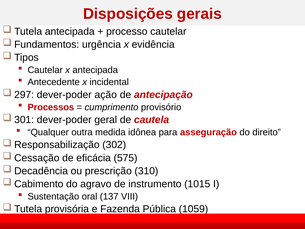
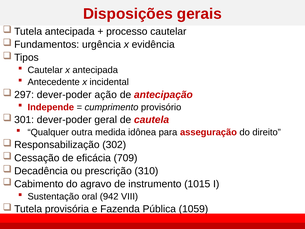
Processos: Processos -> Independe (51, 107)
575: 575 -> 709 (126, 158)
137: 137 -> 942 (109, 196)
